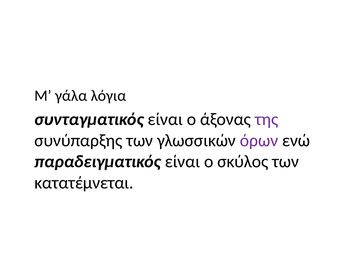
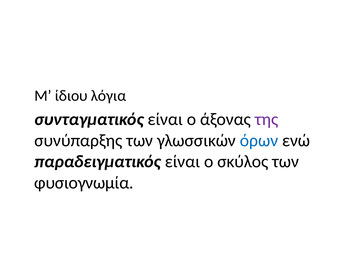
γάλα: γάλα -> ίδιου (71, 96)
όρων colour: purple -> blue (259, 140)
κατατέμνεται: κατατέμνεται -> φυσιογνωμία (84, 183)
